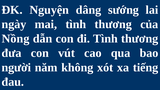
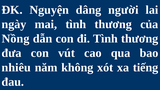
sướng: sướng -> người (123, 10)
người: người -> nhiêu (16, 67)
